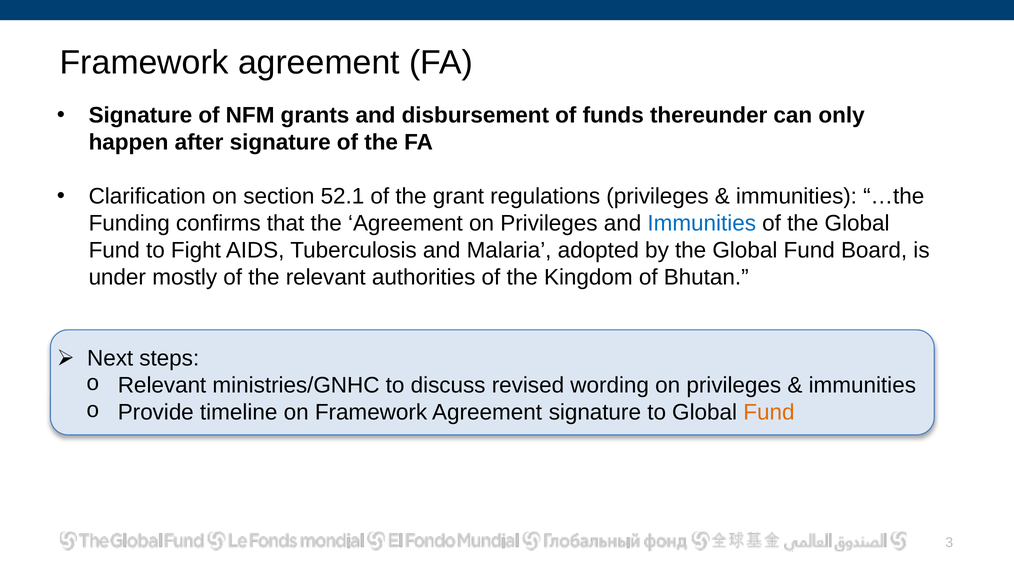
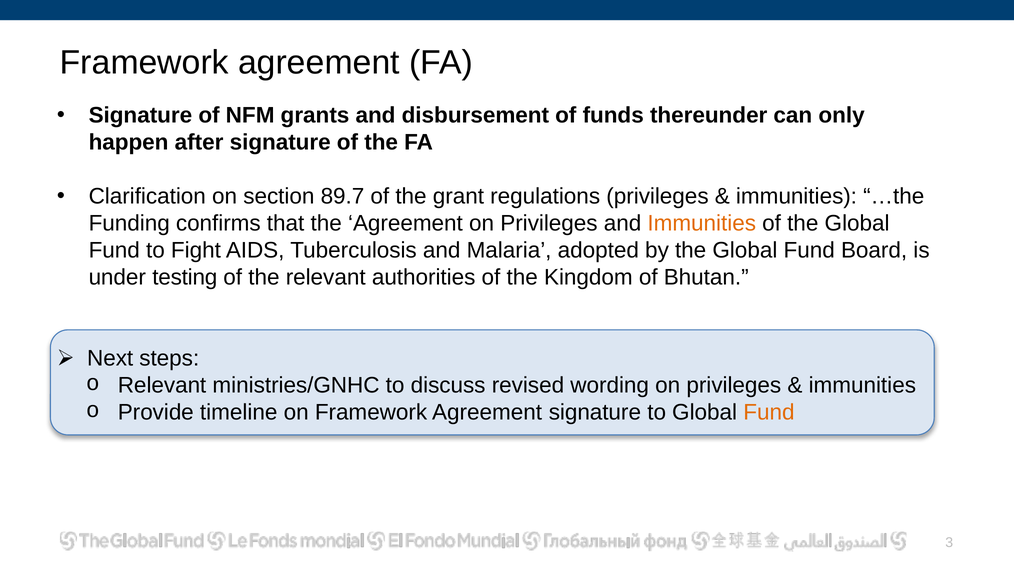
52.1: 52.1 -> 89.7 (342, 197)
Immunities colour: blue -> orange (702, 224)
mostly: mostly -> testing (185, 278)
